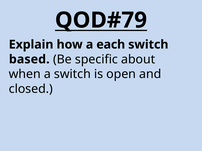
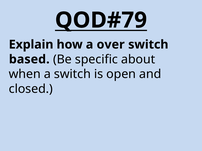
each: each -> over (111, 45)
